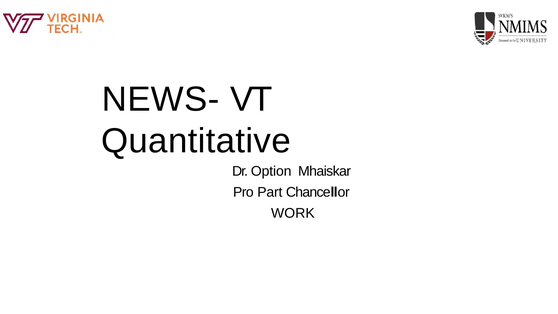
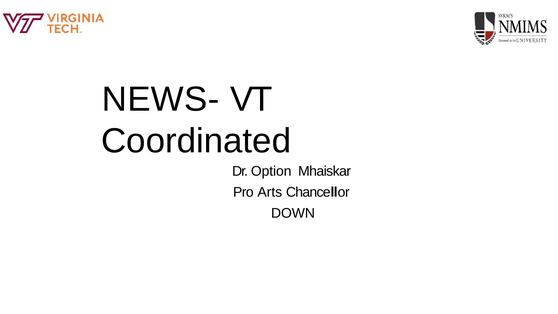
Quantitative: Quantitative -> Coordinated (196, 141)
Part: Part -> Arts (270, 192)
WORK: WORK -> DOWN (293, 213)
